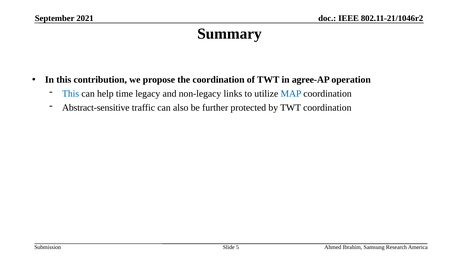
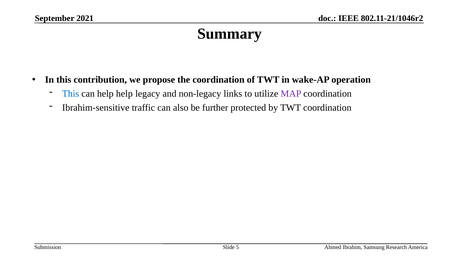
agree-AP: agree-AP -> wake-AP (311, 80)
help time: time -> help (124, 94)
MAP colour: blue -> purple (291, 94)
Abstract-sensitive: Abstract-sensitive -> Ibrahim-sensitive (96, 107)
